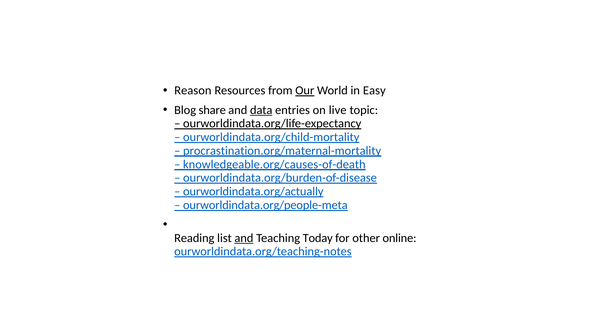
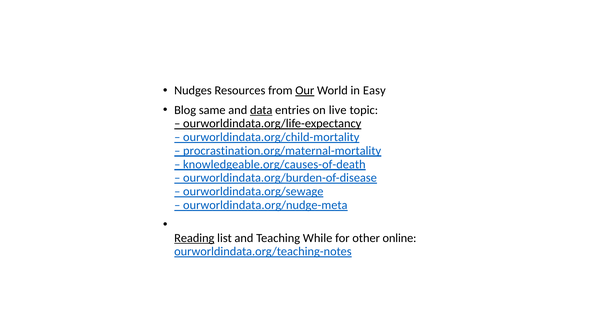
Reason: Reason -> Nudges (193, 91)
share: share -> same (212, 110)
ourworldindata.org/actually: ourworldindata.org/actually -> ourworldindata.org/sewage (253, 192)
ourworldindata.org/people-meta: ourworldindata.org/people-meta -> ourworldindata.org/nudge-meta (265, 205)
Reading underline: none -> present (194, 238)
and underline: present -> none (244, 238)
Today: Today -> While (318, 238)
